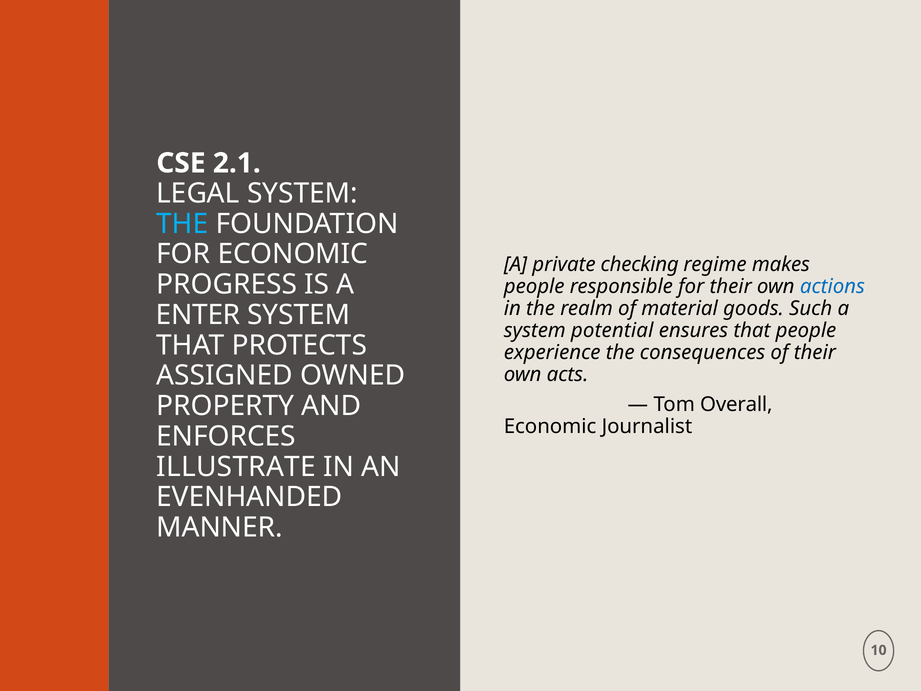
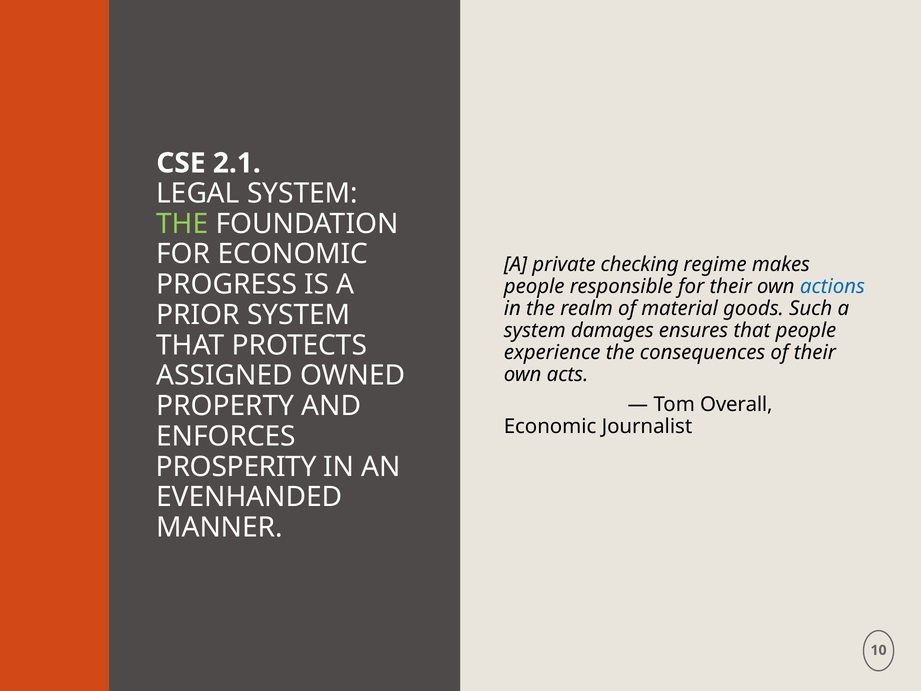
THE colour: light blue -> light green (182, 224)
ENTER: ENTER -> PRIOR (198, 315)
potential: potential -> damages (612, 330)
ILLUSTRATE: ILLUSTRATE -> PROSPERITY (236, 467)
